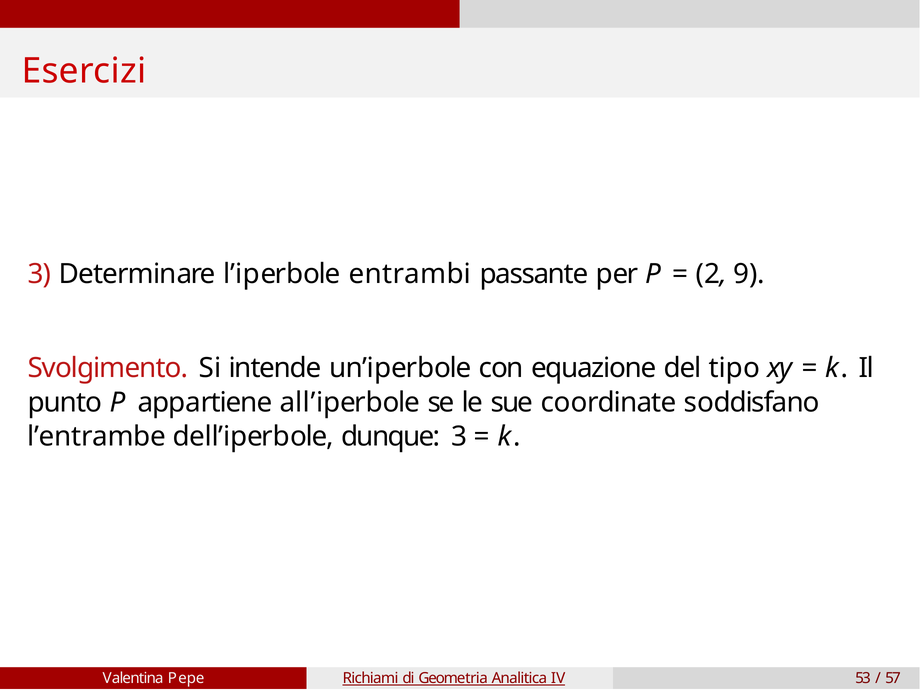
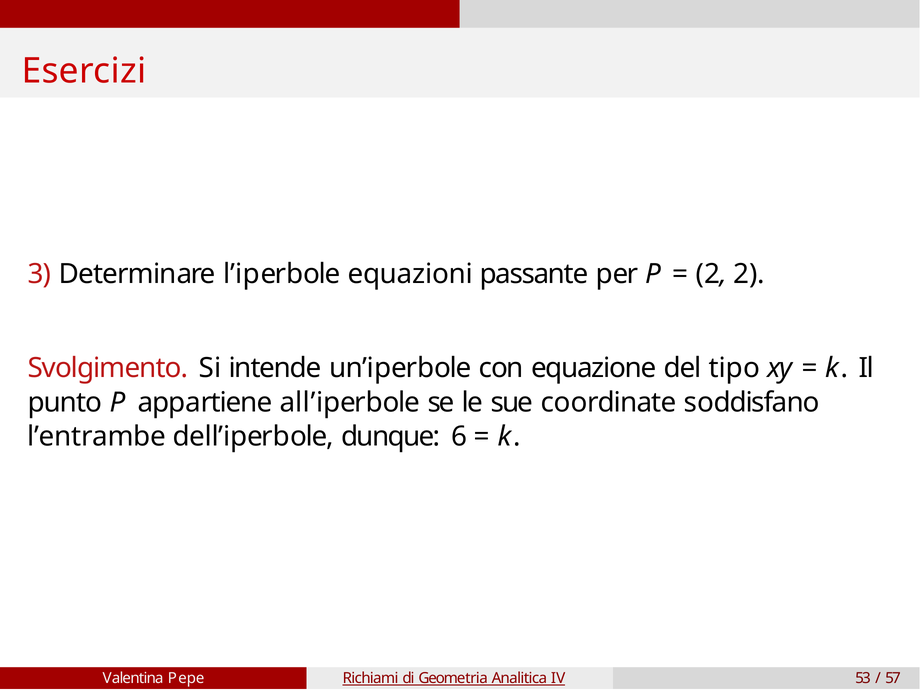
entrambi: entrambi -> equazioni (410, 274)
2 9: 9 -> 2 (749, 274)
dunque 3: 3 -> 6 (459, 437)
